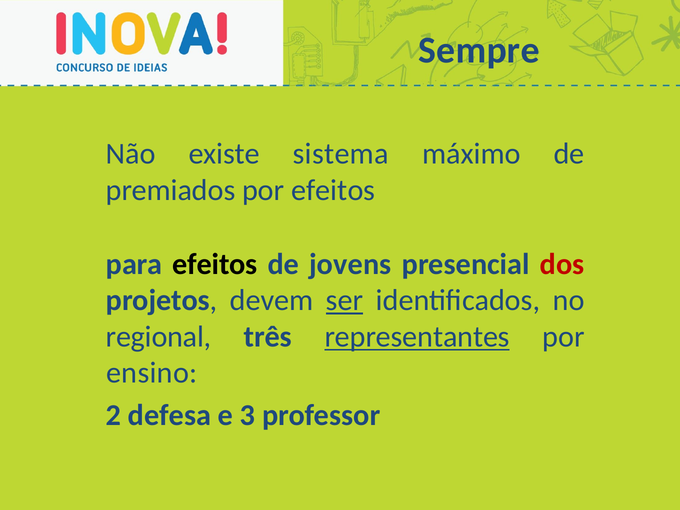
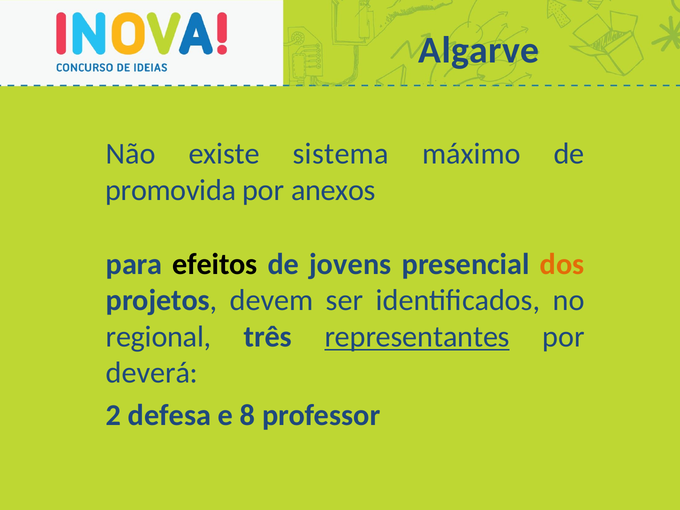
Sempre: Sempre -> Algarve (479, 50)
premiados: premiados -> promovida (171, 190)
por efeitos: efeitos -> anexos (333, 190)
dos colour: red -> orange (562, 264)
ser underline: present -> none (344, 300)
ensino: ensino -> deverá (152, 373)
3: 3 -> 8 (248, 415)
